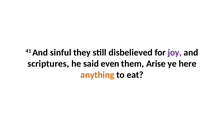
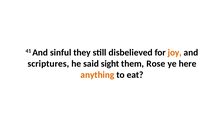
joy colour: purple -> orange (175, 52)
even: even -> sight (110, 64)
Arise: Arise -> Rose (156, 64)
